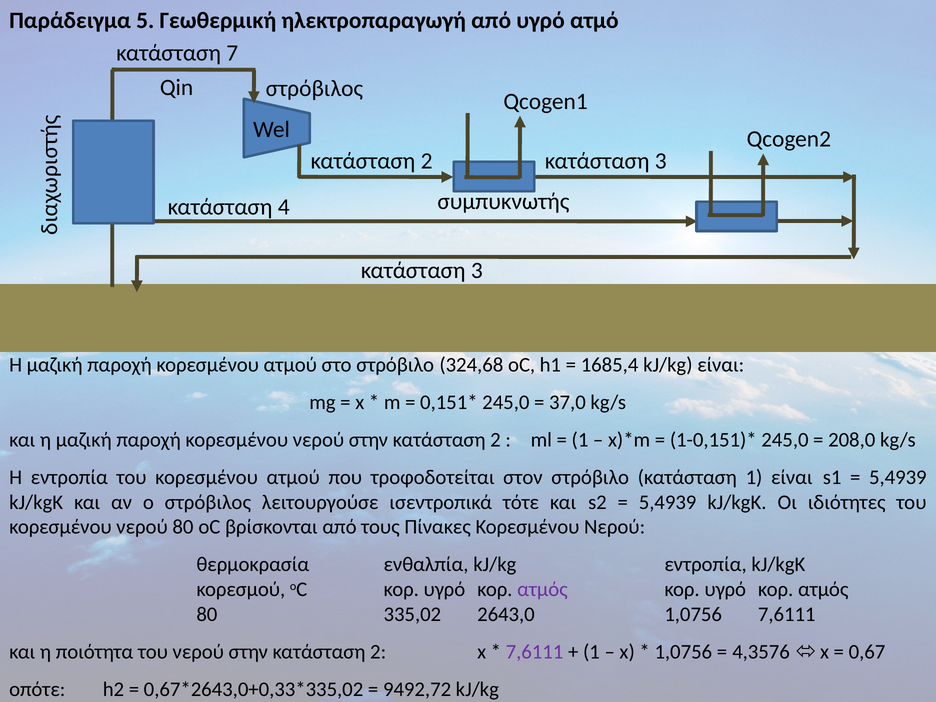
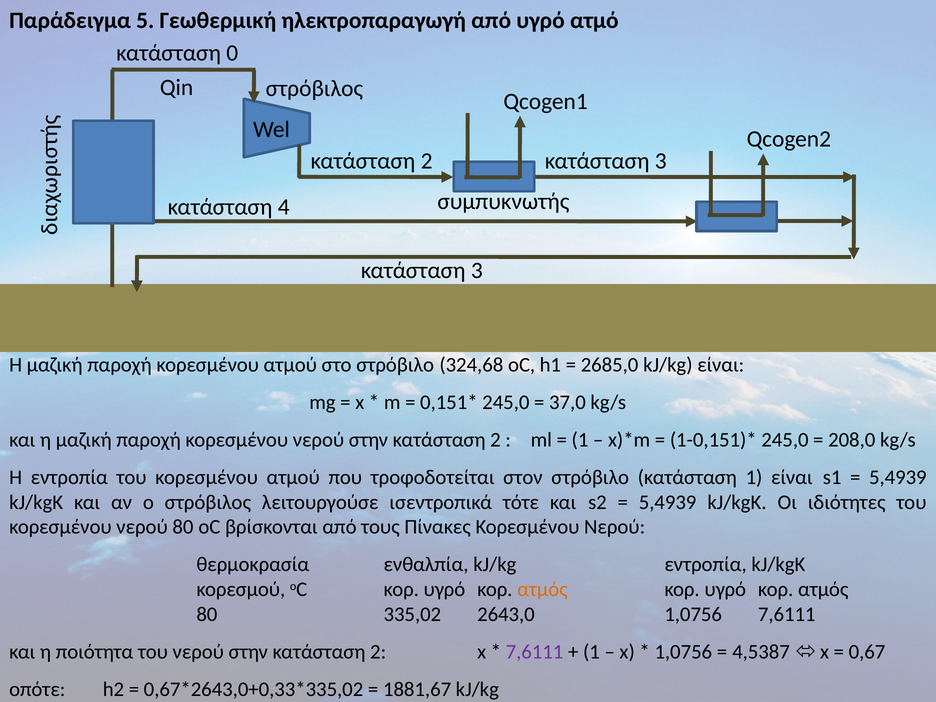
7: 7 -> 0 (232, 53)
1685,4: 1685,4 -> 2685,0 (610, 365)
ατμός colour: purple -> orange (542, 589)
4,3576: 4,3576 -> 4,5387 (761, 652)
9492,72: 9492,72 -> 1881,67 (417, 689)
